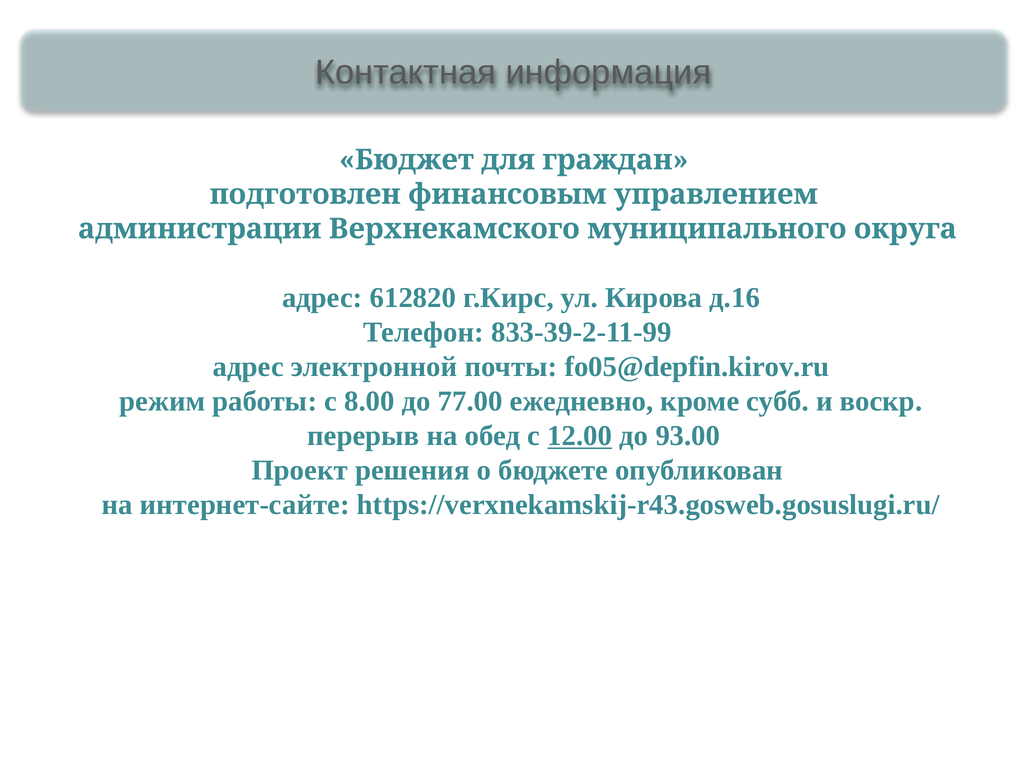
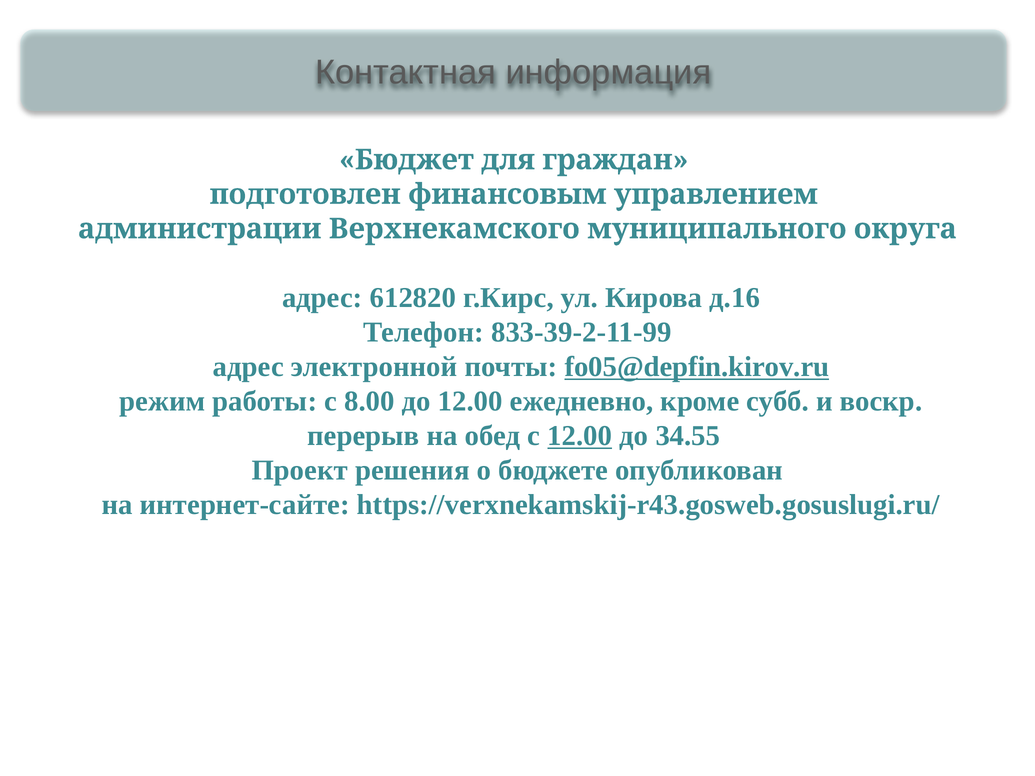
fo05@depfin.kirov.ru underline: none -> present (697, 367)
до 77.00: 77.00 -> 12.00 (470, 401)
93.00: 93.00 -> 34.55 (688, 436)
